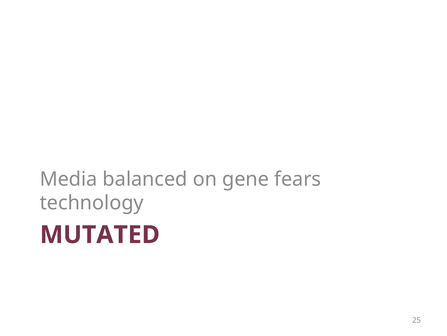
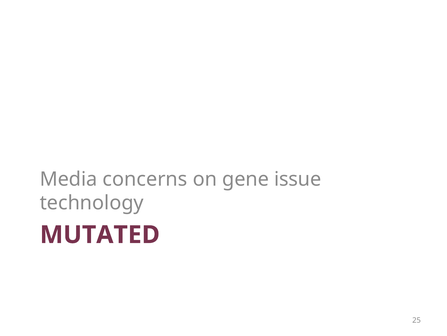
balanced: balanced -> concerns (145, 179)
fears: fears -> issue (298, 179)
